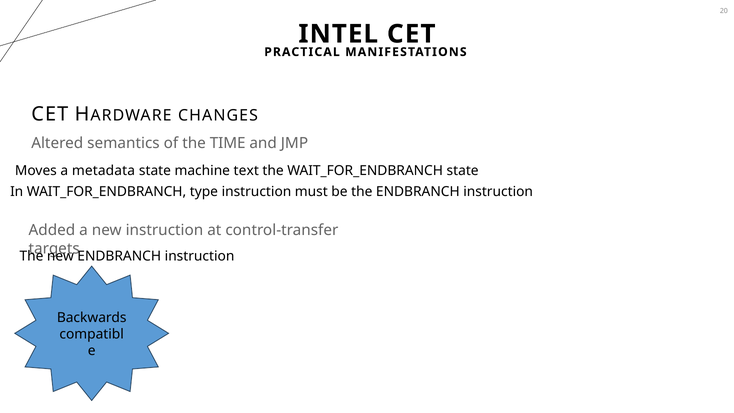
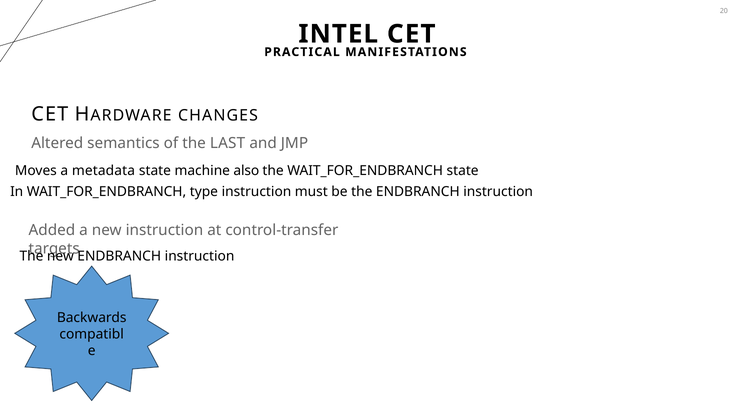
TIME: TIME -> LAST (228, 143)
text: text -> also (246, 171)
